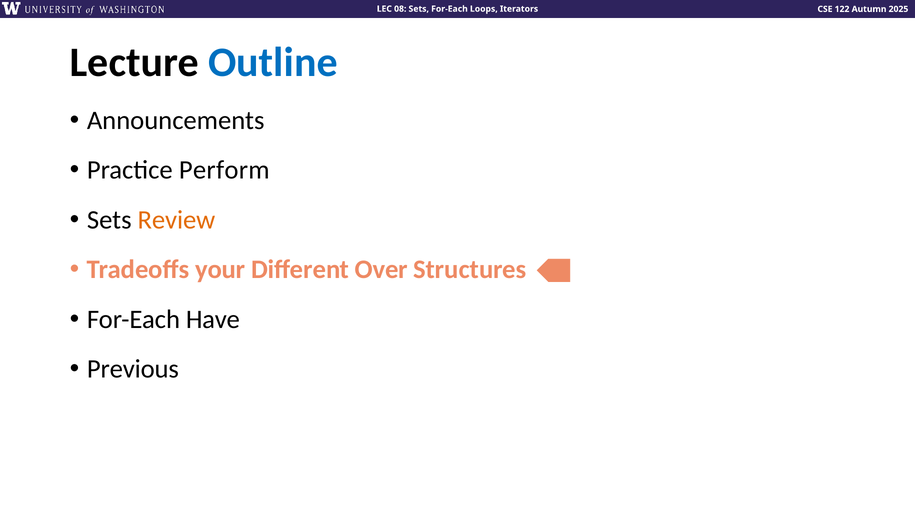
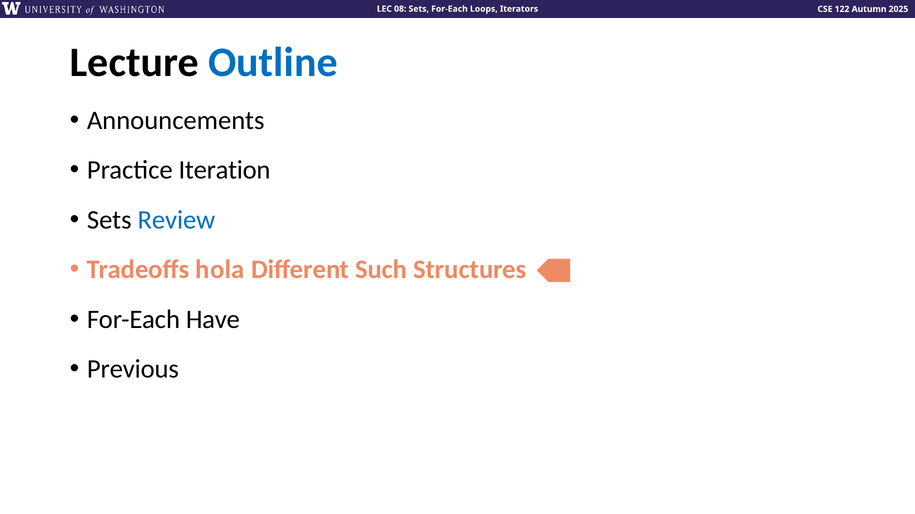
Perform: Perform -> Iteration (225, 170)
Review colour: orange -> blue (176, 220)
your: your -> hola (220, 270)
Over: Over -> Such (381, 270)
